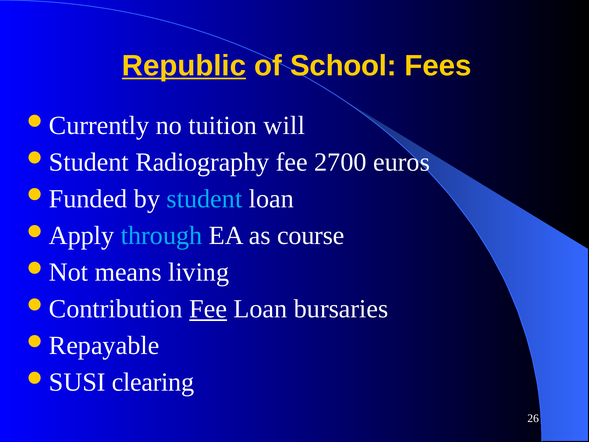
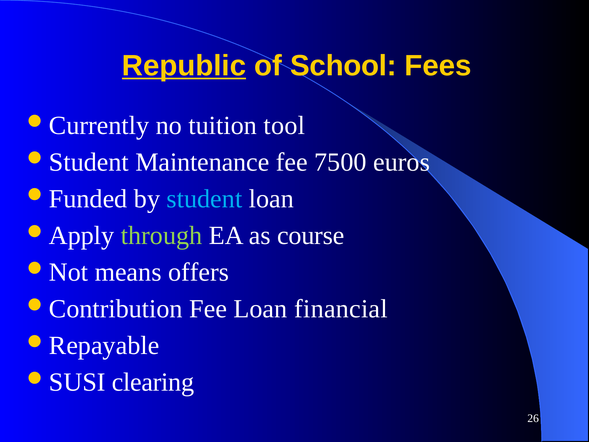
will: will -> tool (284, 125)
Radiography: Radiography -> Maintenance (202, 162)
2700: 2700 -> 7500 (340, 162)
through colour: light blue -> light green (162, 235)
living: living -> offers (199, 272)
Fee underline: present -> none (208, 309)
bursaries: bursaries -> financial (341, 309)
